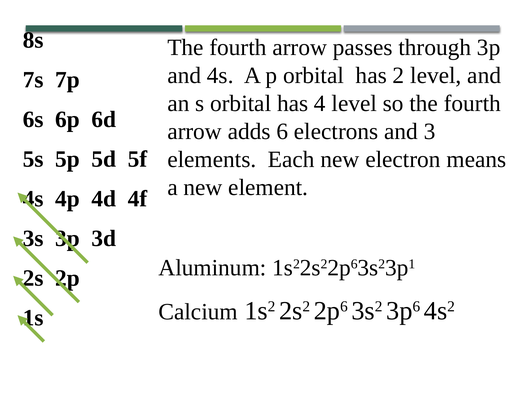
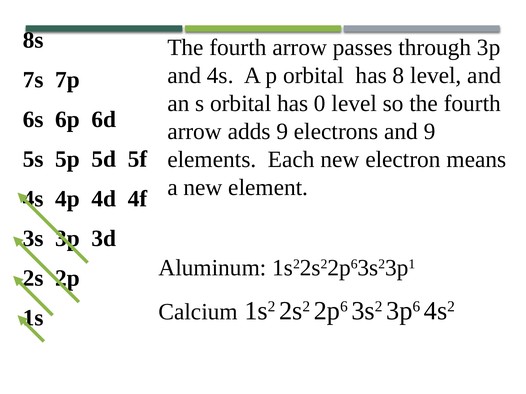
2: 2 -> 8 (399, 76)
4: 4 -> 0 (320, 104)
adds 6: 6 -> 9 (282, 132)
and 3: 3 -> 9 (430, 132)
